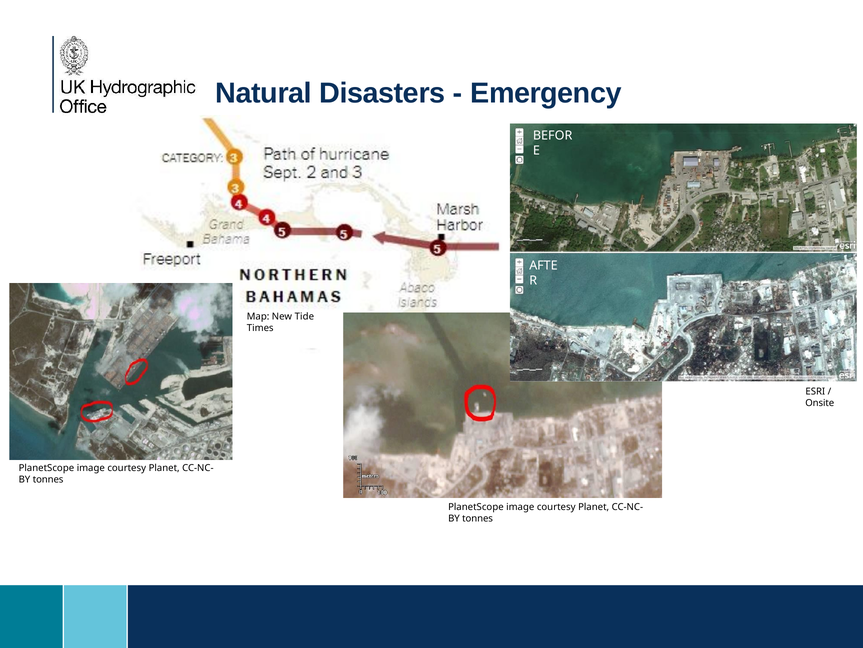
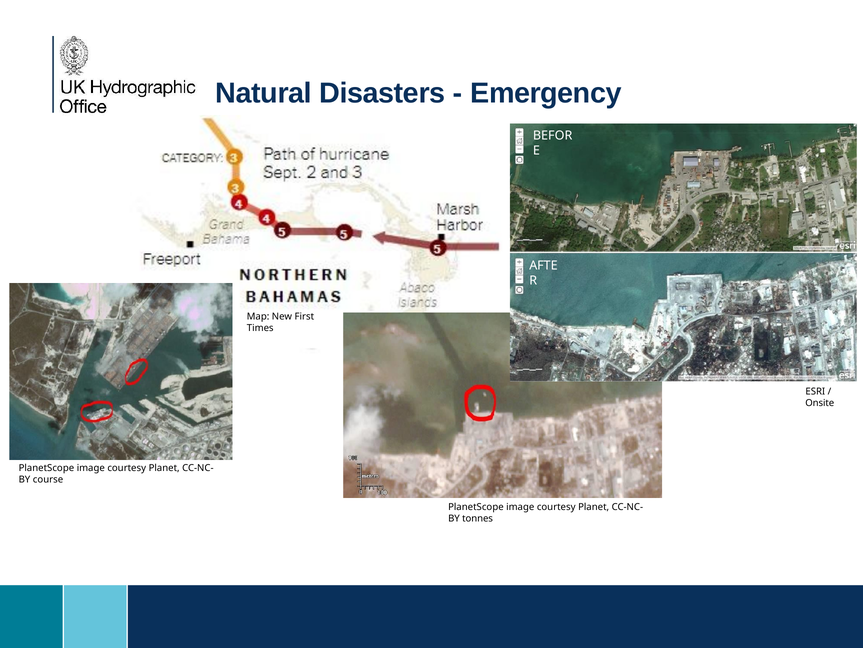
Tide: Tide -> First (304, 316)
tonnes: tonnes -> course (48, 479)
